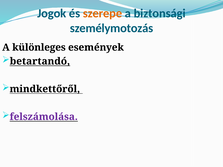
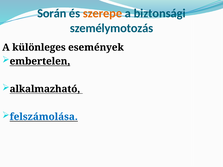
Jogok: Jogok -> Során (52, 13)
betartandó: betartandó -> embertelen (40, 61)
mindkettőről: mindkettőről -> alkalmazható (45, 89)
felszámolása colour: purple -> blue (44, 117)
